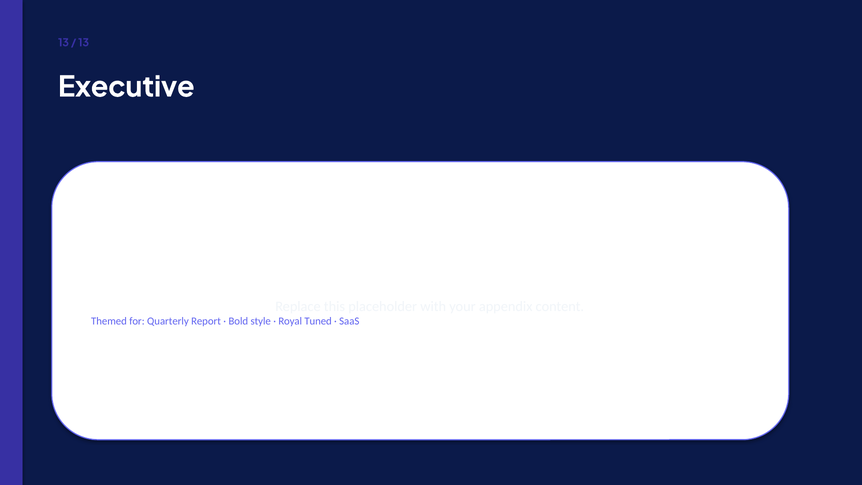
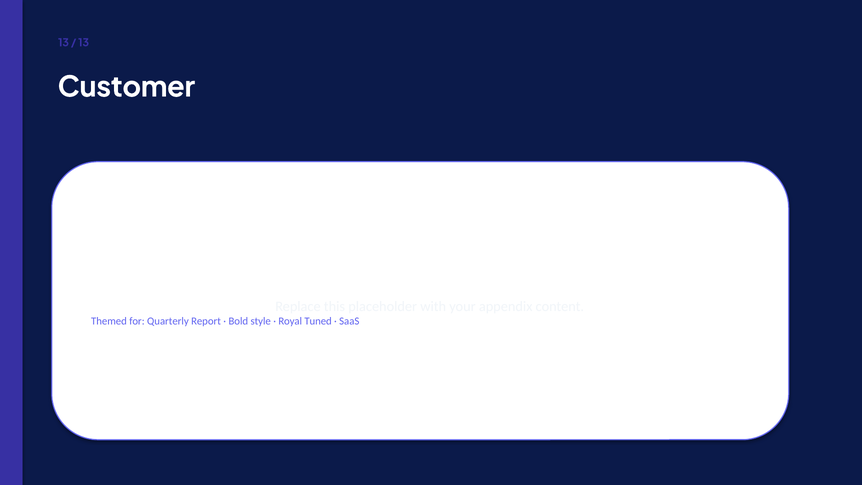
Executive: Executive -> Customer (126, 87)
